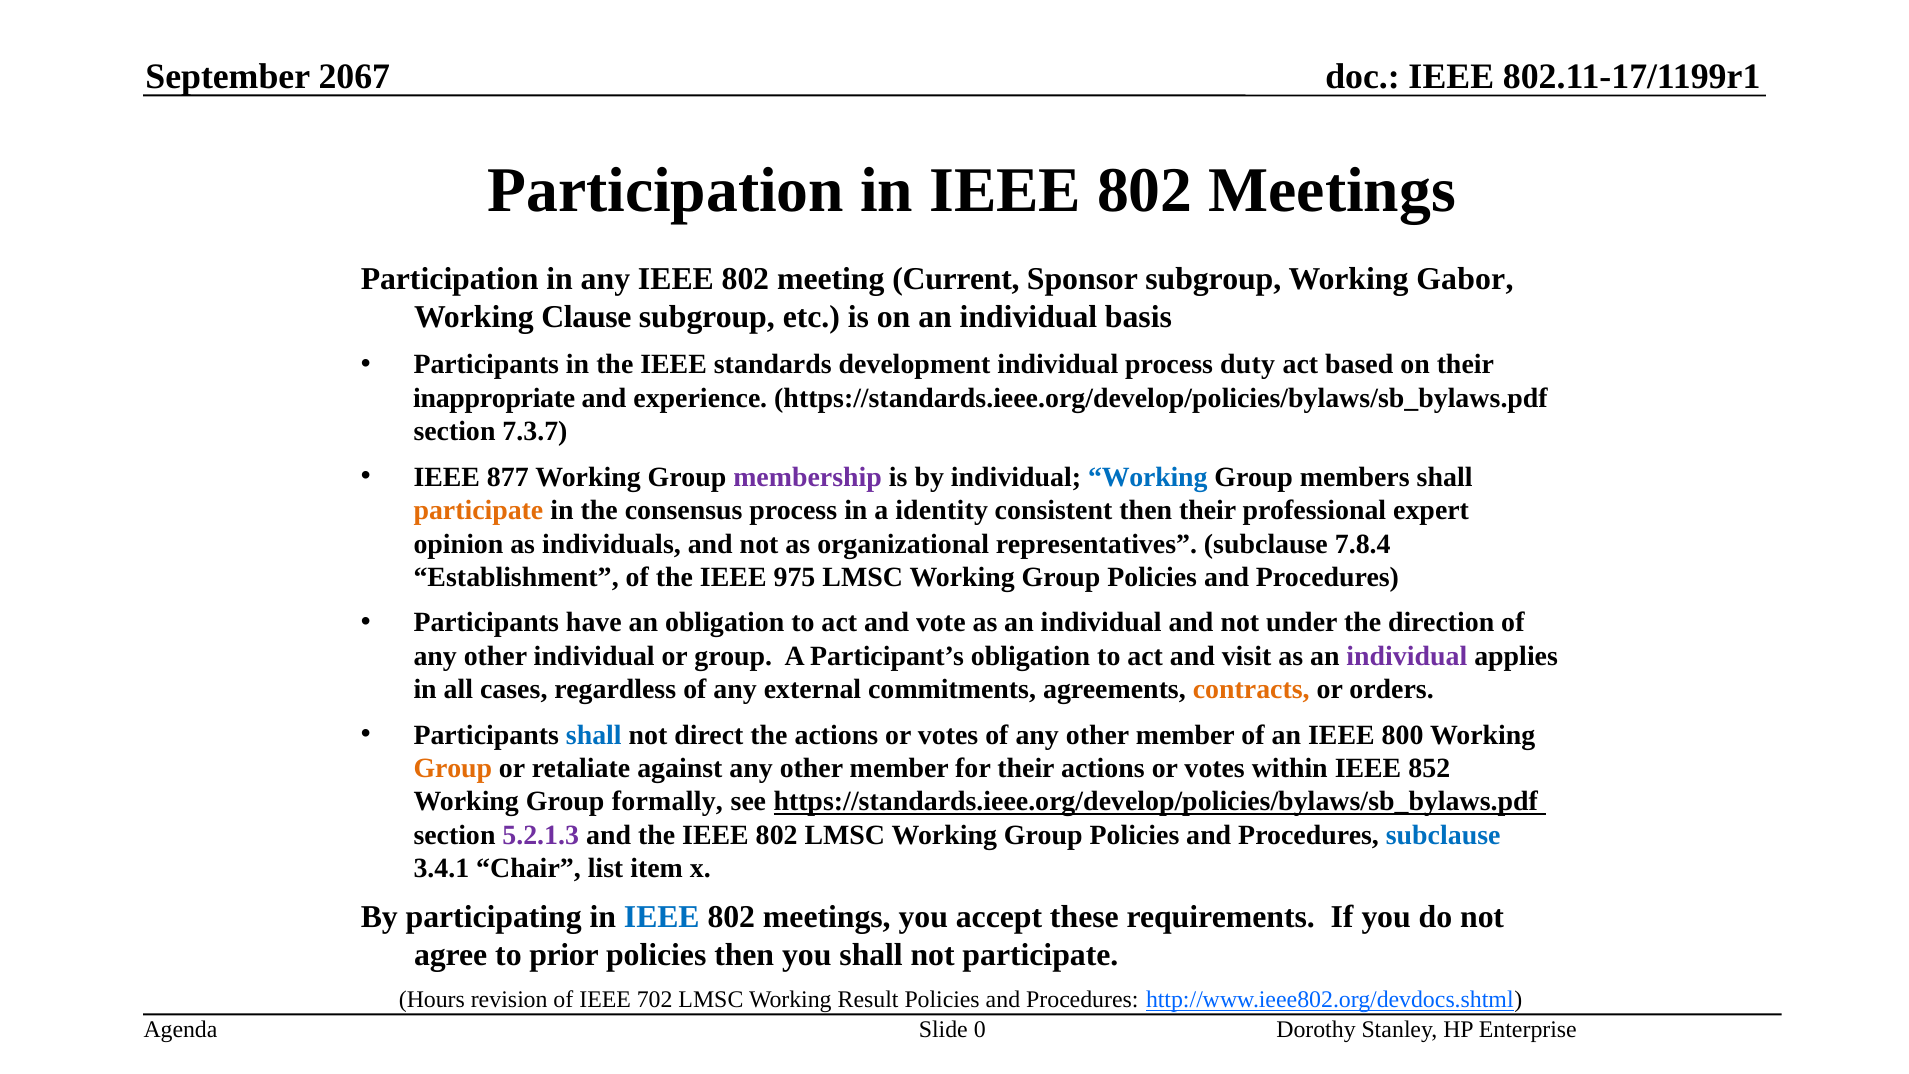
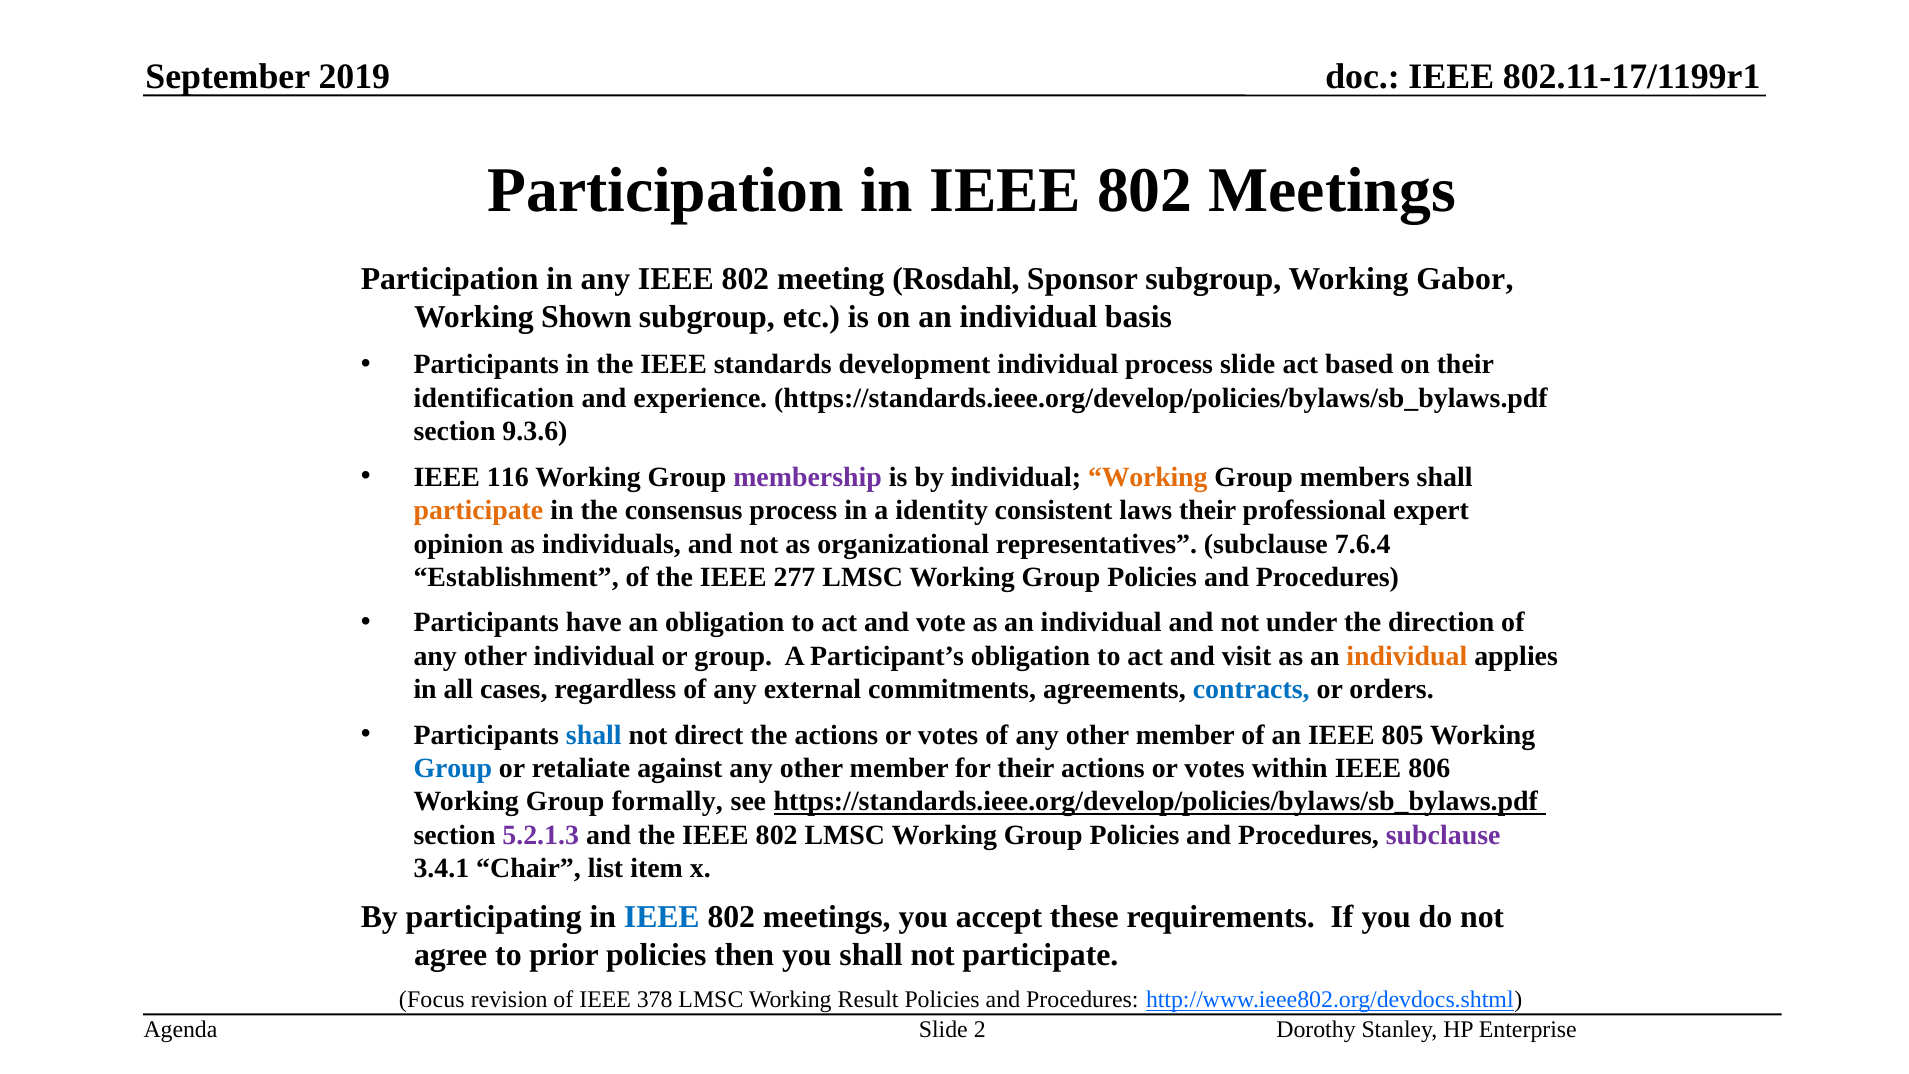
2067: 2067 -> 2019 (354, 76)
Current: Current -> Rosdahl (956, 279)
Clause: Clause -> Shown (586, 317)
process duty: duty -> slide (1248, 365)
inappropriate: inappropriate -> identification (494, 398)
7.3.7: 7.3.7 -> 9.3.6 (535, 431)
877: 877 -> 116 (508, 477)
Working colour: blue -> orange (1148, 477)
consistent then: then -> laws (1146, 510)
7.8.4: 7.8.4 -> 7.6.4 (1363, 544)
975: 975 -> 277 (795, 577)
individual colour: purple -> orange (1407, 656)
contracts colour: orange -> blue (1251, 689)
800: 800 -> 805 (1403, 735)
Group colour: orange -> blue (453, 768)
852: 852 -> 806 (1429, 768)
subclause colour: blue -> purple (1443, 835)
Hours: Hours -> Focus (432, 999)
702: 702 -> 378 (655, 999)
0: 0 -> 2 (980, 1030)
